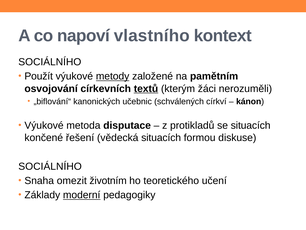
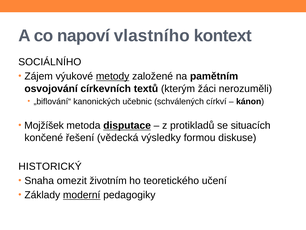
Použít: Použít -> Zájem (39, 76)
textů underline: present -> none (146, 88)
Výukové: Výukové -> Mojžíšek (44, 125)
disputace underline: none -> present (127, 125)
vědecká situacích: situacích -> výsledky (161, 138)
SOCIÁLNÍHO: SOCIÁLNÍHO -> HISTORICKÝ (50, 166)
